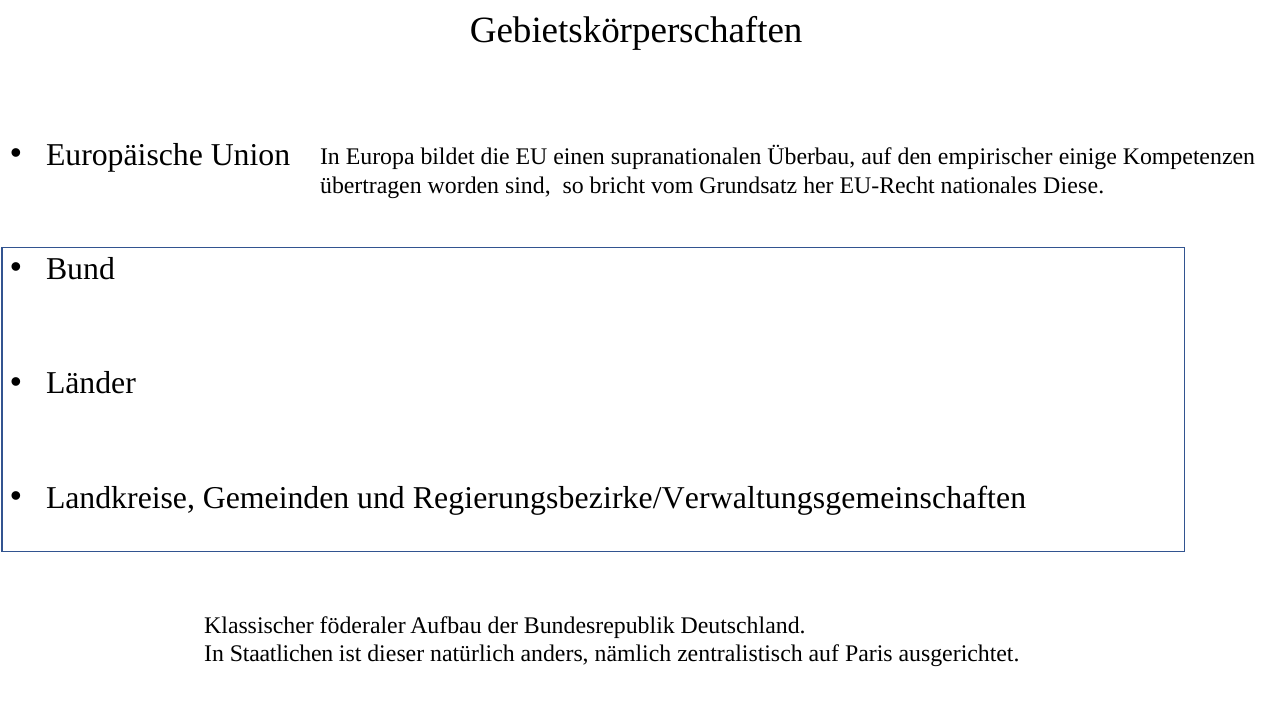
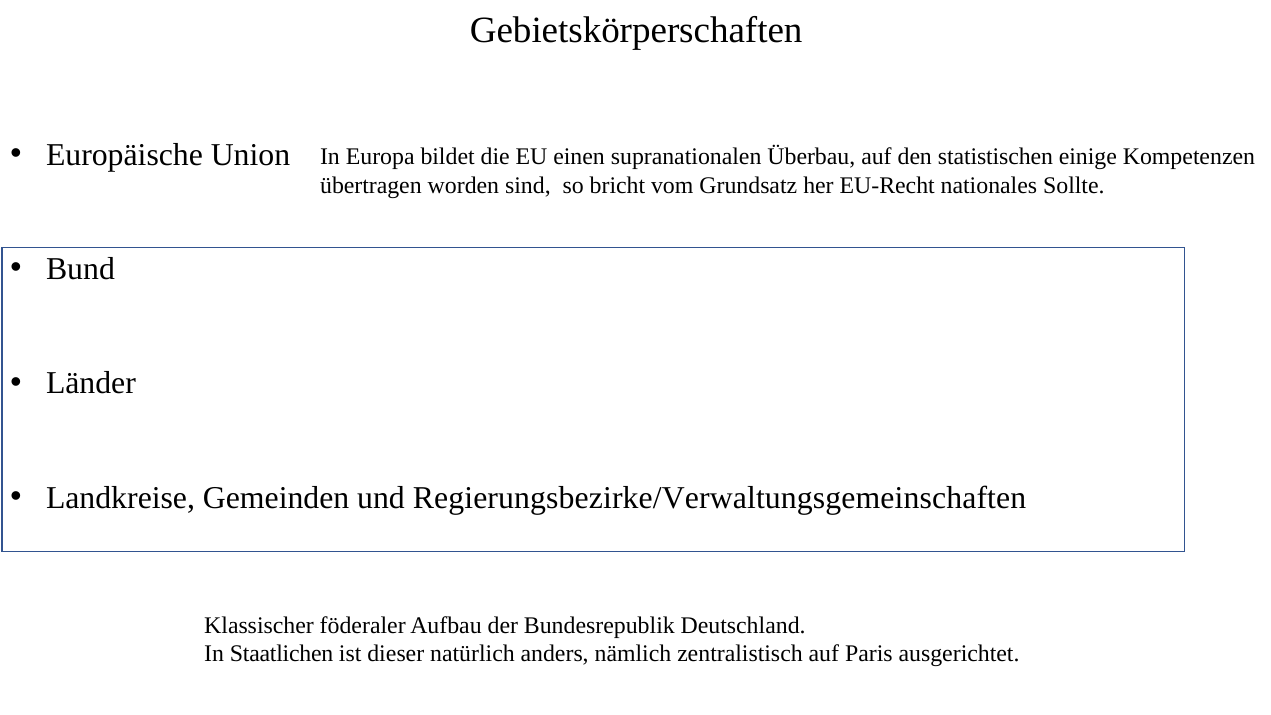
empirischer: empirischer -> statistischen (995, 157)
Diese: Diese -> Sollte (1074, 185)
